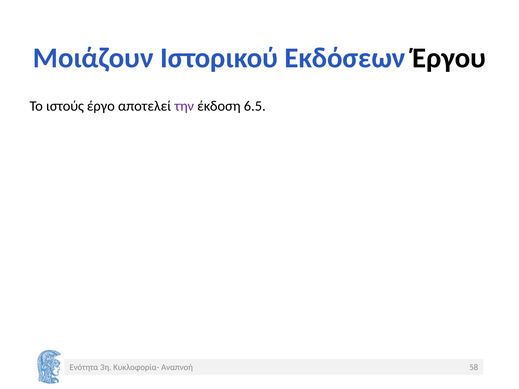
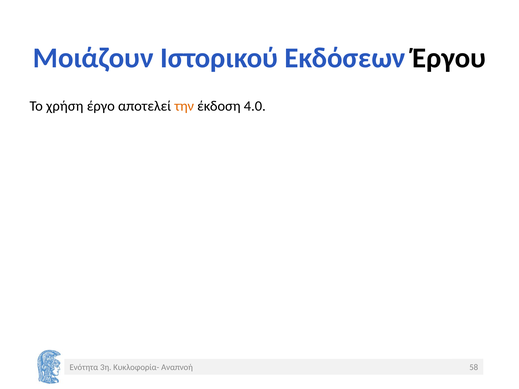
ιστούς: ιστούς -> χρήση (65, 106)
την colour: purple -> orange (184, 106)
6.5: 6.5 -> 4.0 (255, 106)
